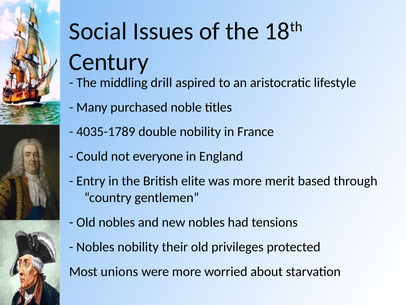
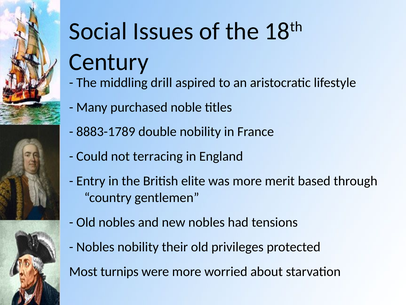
4035-1789: 4035-1789 -> 8883-1789 (106, 132)
everyone: everyone -> terracing (158, 156)
unions: unions -> turnips (120, 271)
